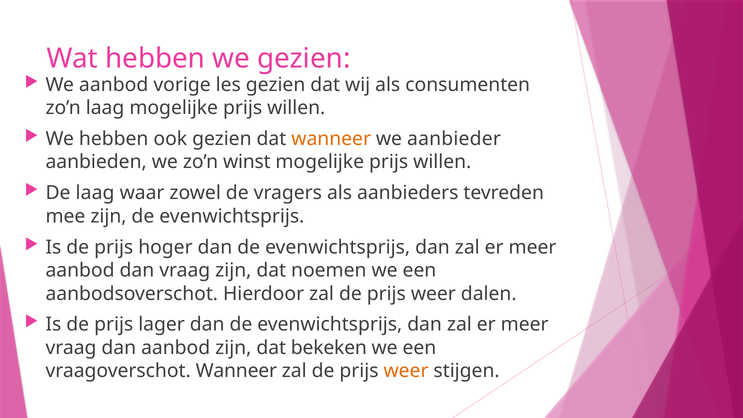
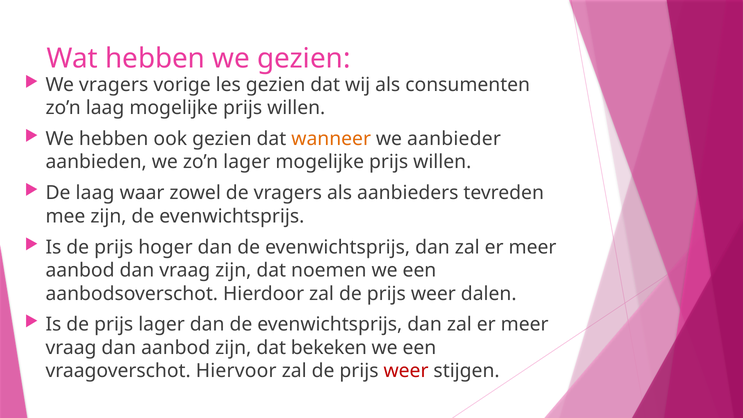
We aanbod: aanbod -> vragers (114, 85)
zo’n winst: winst -> lager (247, 162)
vraagoverschot Wanneer: Wanneer -> Hiervoor (236, 371)
weer colour: orange -> red (406, 371)
